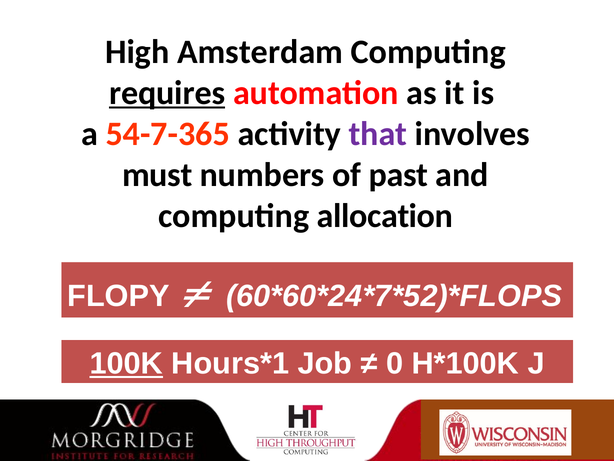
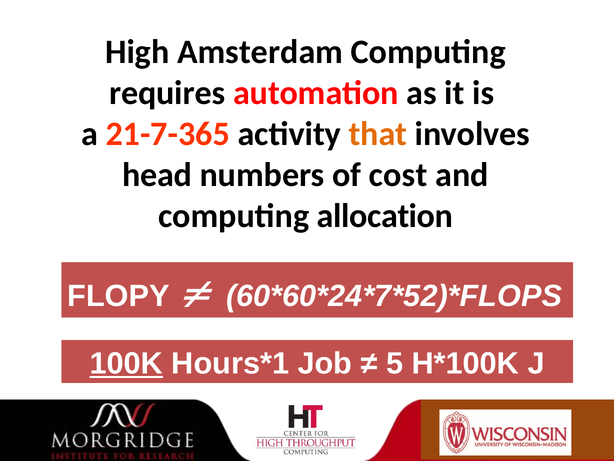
requires underline: present -> none (167, 93)
54-7-365: 54-7-365 -> 21-7-365 (168, 134)
that colour: purple -> orange (378, 134)
must: must -> head (157, 175)
past: past -> cost (398, 175)
0: 0 -> 5 (395, 363)
